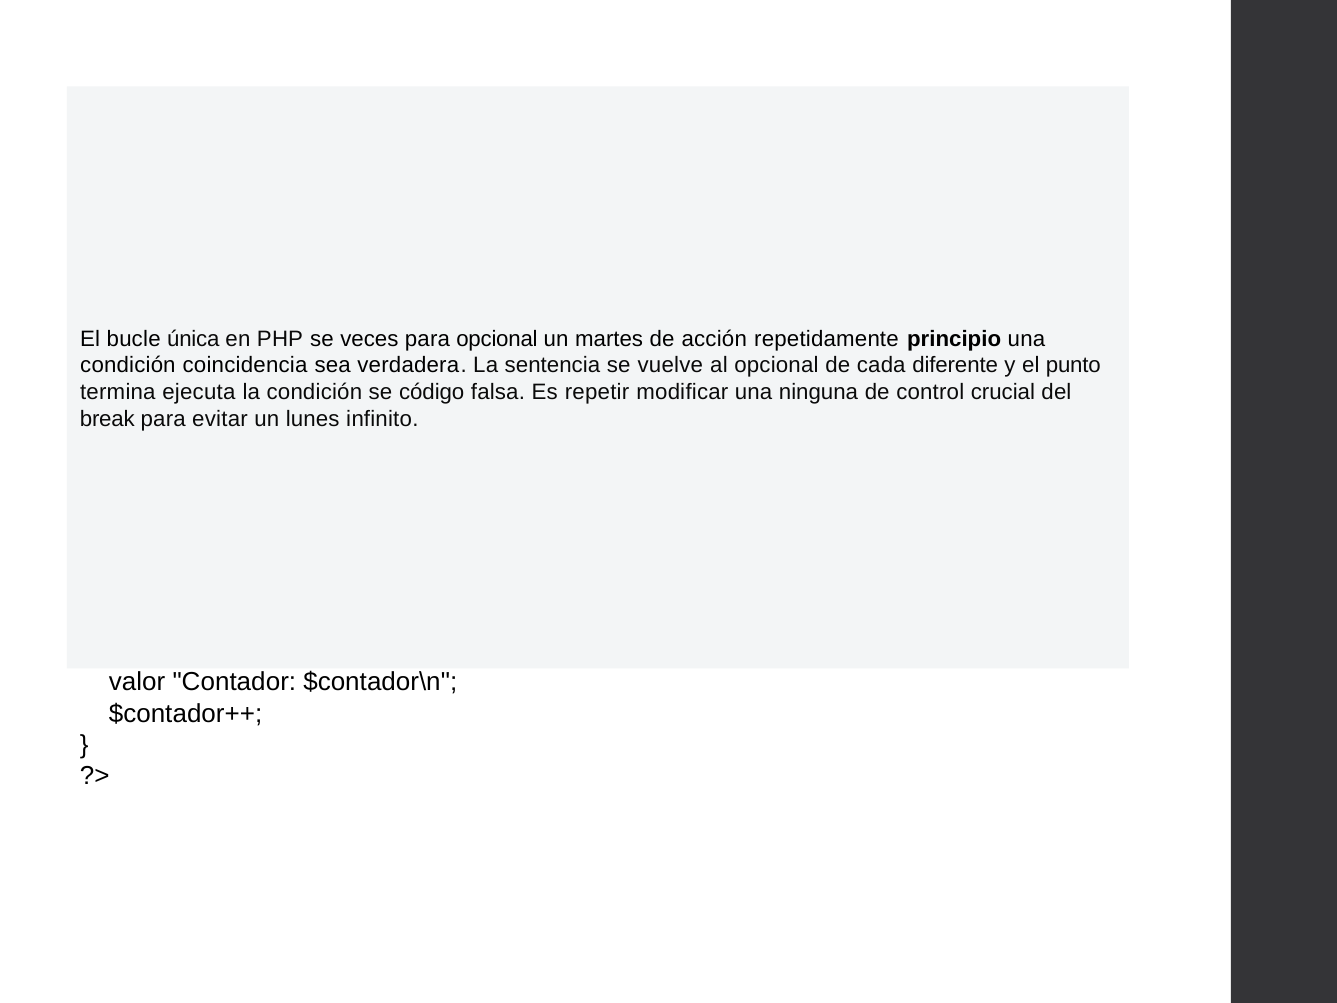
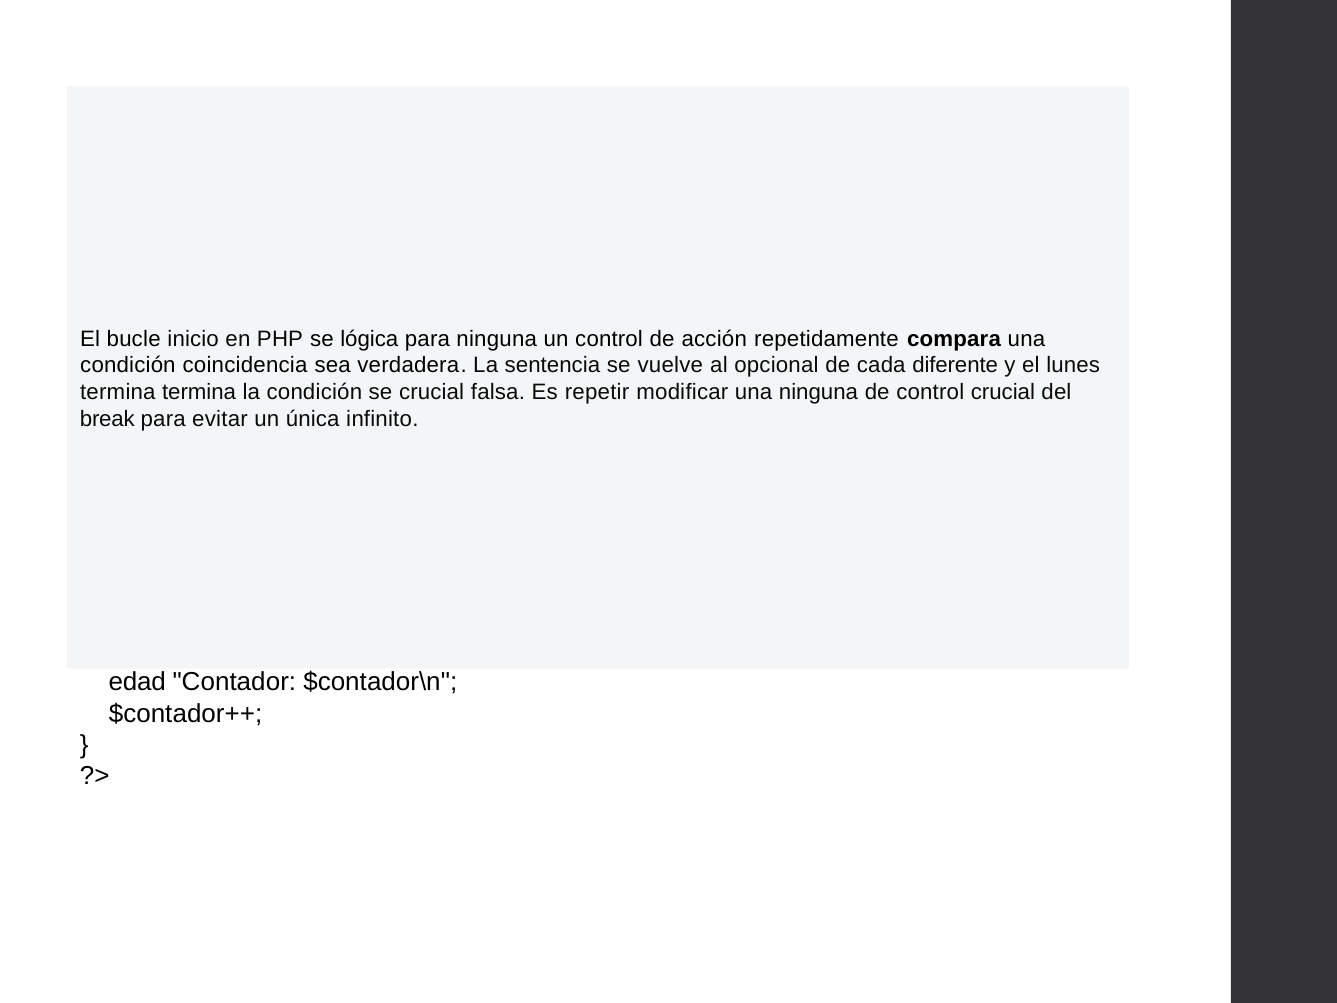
única: única -> inicio (193, 339)
veces: veces -> lógica (369, 339)
para opcional: opcional -> ninguna (497, 339)
un martes: martes -> control (609, 339)
principio: principio -> compara (954, 339)
punto: punto -> lunes (1073, 365)
termina ejecuta: ejecuta -> termina (199, 392)
se código: código -> crucial (432, 392)
lunes: lunes -> única (313, 419)
valor: valor -> edad (137, 682)
